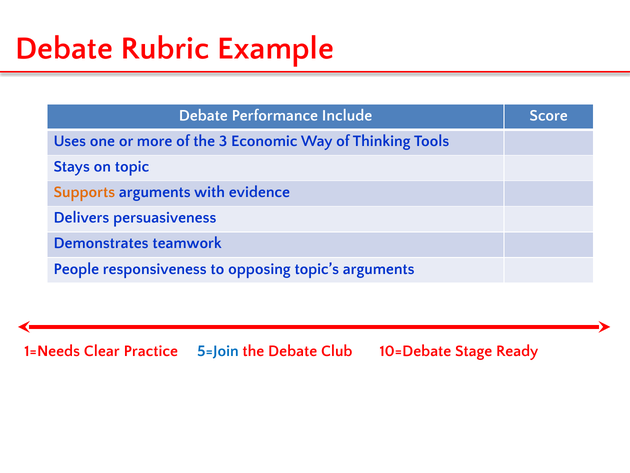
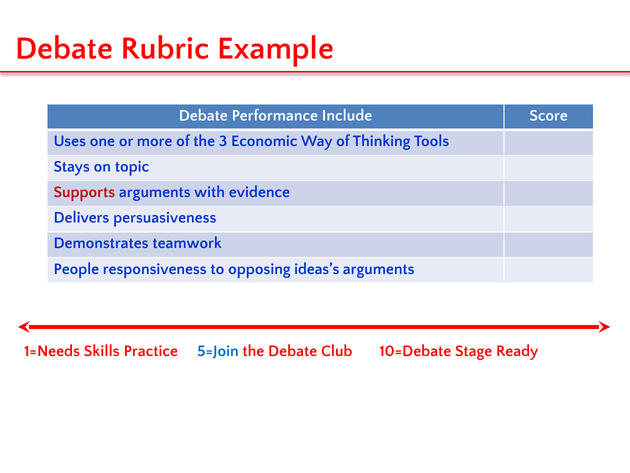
Supports colour: orange -> red (84, 192)
topic’s: topic’s -> ideas’s (317, 269)
Clear: Clear -> Skills (102, 351)
